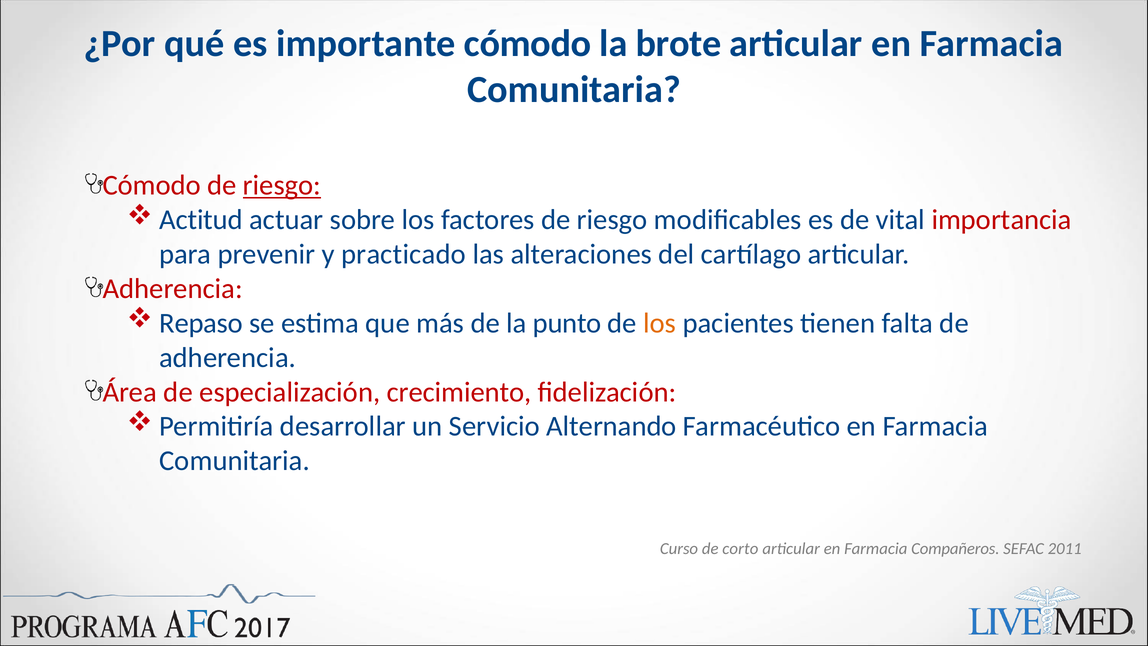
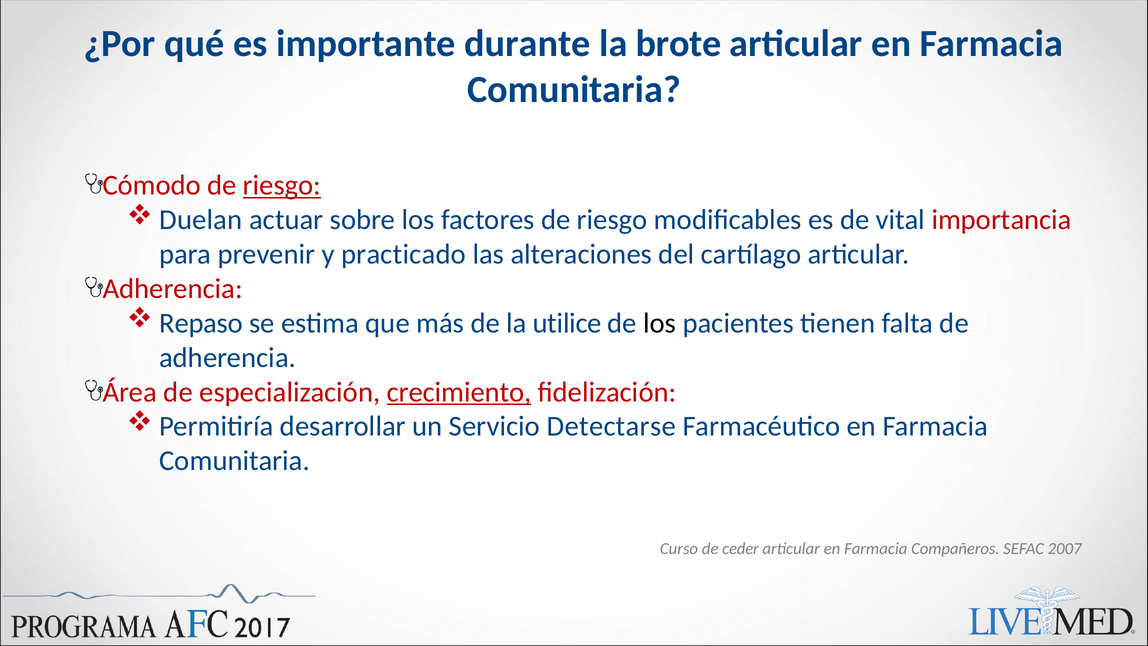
importante cómodo: cómodo -> durante (527, 44)
Actitud: Actitud -> Duelan (201, 220)
punto: punto -> utilice (567, 323)
los colour: orange -> black (660, 323)
crecimiento underline: none -> present (459, 392)
Alternando: Alternando -> Detectarse (611, 426)
corto: corto -> ceder (741, 549)
2011: 2011 -> 2007 (1065, 549)
